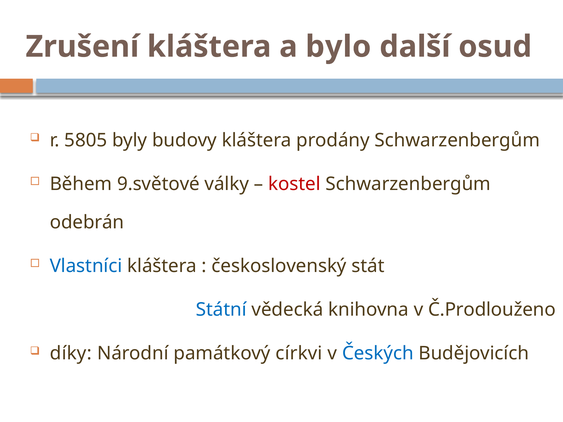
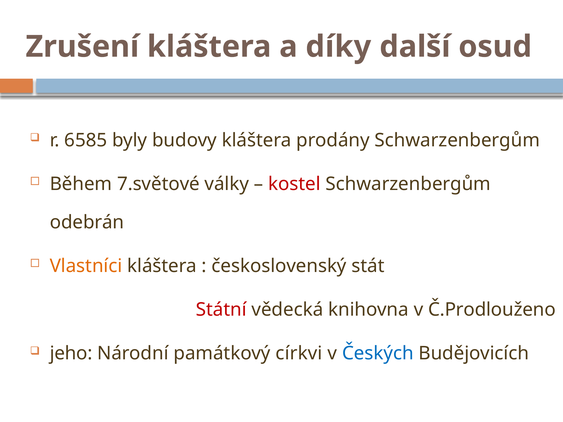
bylo: bylo -> díky (338, 47)
5805: 5805 -> 6585 (86, 140)
9.světové: 9.světové -> 7.světové (158, 184)
Vlastníci colour: blue -> orange (86, 266)
Státní colour: blue -> red (221, 310)
díky: díky -> jeho (71, 354)
